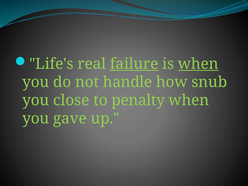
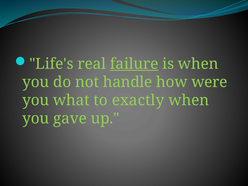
when underline: present -> none (198, 64)
snub: snub -> were (209, 82)
close: close -> what (71, 100)
penalty: penalty -> exactly (138, 100)
